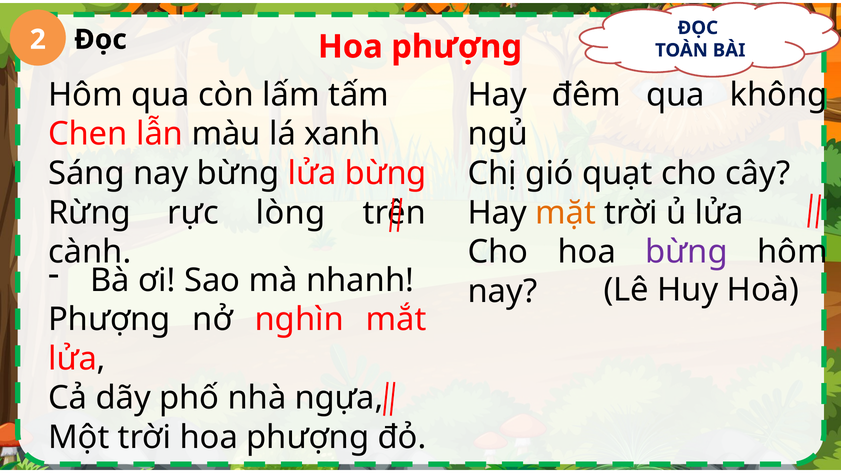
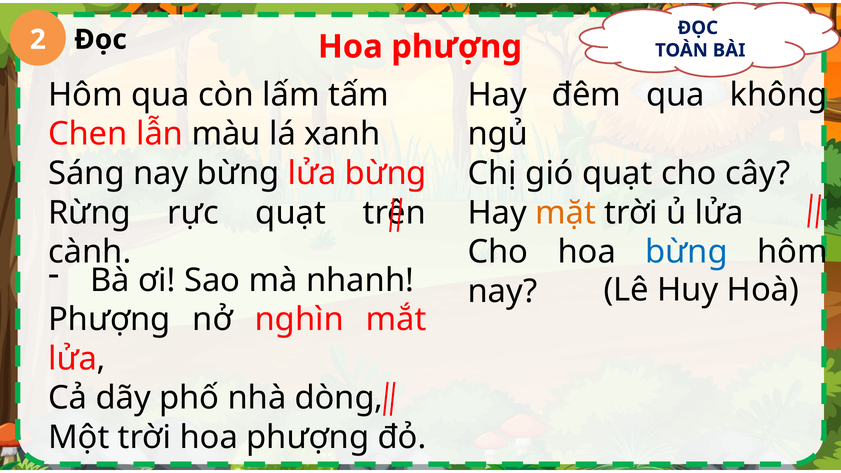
lòng: lòng -> quạt (291, 213)
bừng colour: purple -> blue (687, 252)
ngựa: ngựa -> dòng (339, 398)
